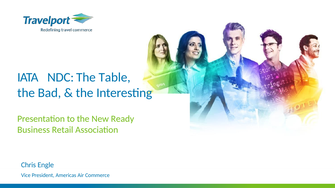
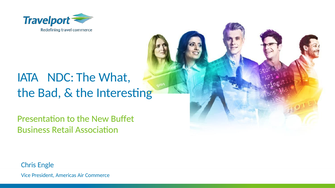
Table: Table -> What (115, 77)
Ready: Ready -> Buffet (123, 119)
